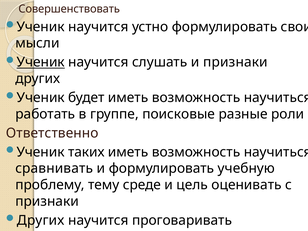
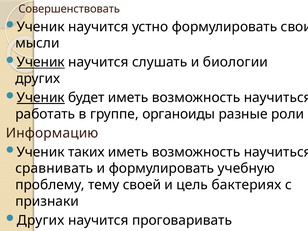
и признаки: признаки -> биологии (235, 62)
Ученик underline: none -> present (41, 98)
поисковые: поисковые -> органоиды (179, 114)
Ответственно: Ответственно -> Информацию (52, 133)
среде: среде -> своей (142, 185)
оценивать: оценивать -> бактериях (247, 185)
